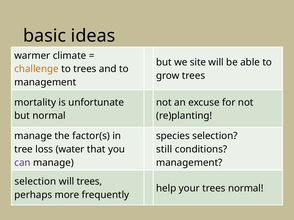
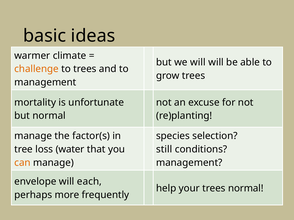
we site: site -> will (198, 62)
can colour: purple -> orange (22, 163)
selection: selection -> envelope (35, 182)
will trees: trees -> each (89, 182)
